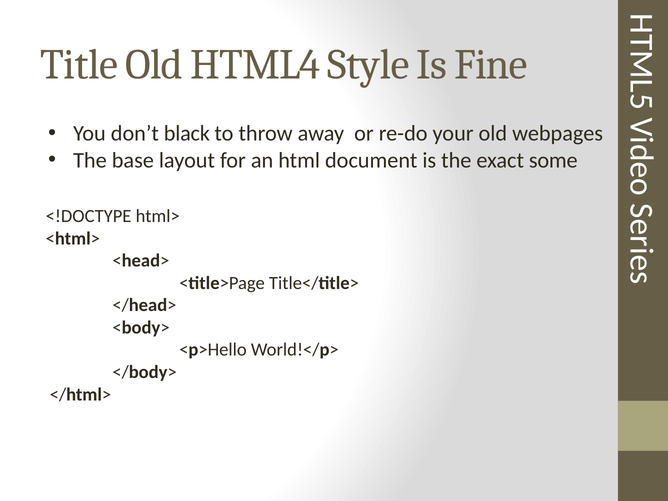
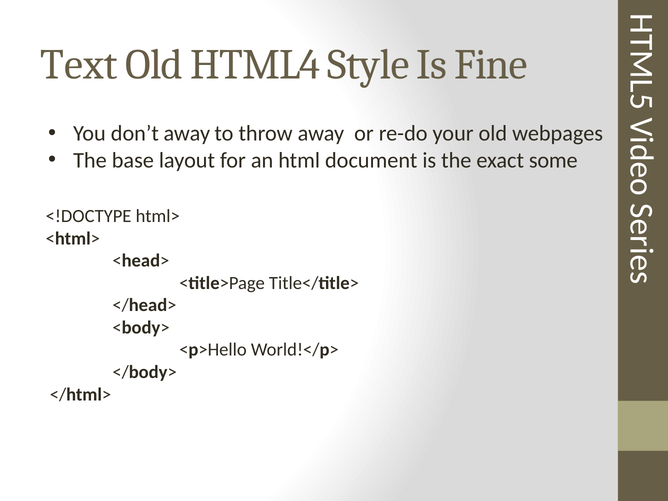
Title: Title -> Text (79, 65)
don’t black: black -> away (187, 133)
